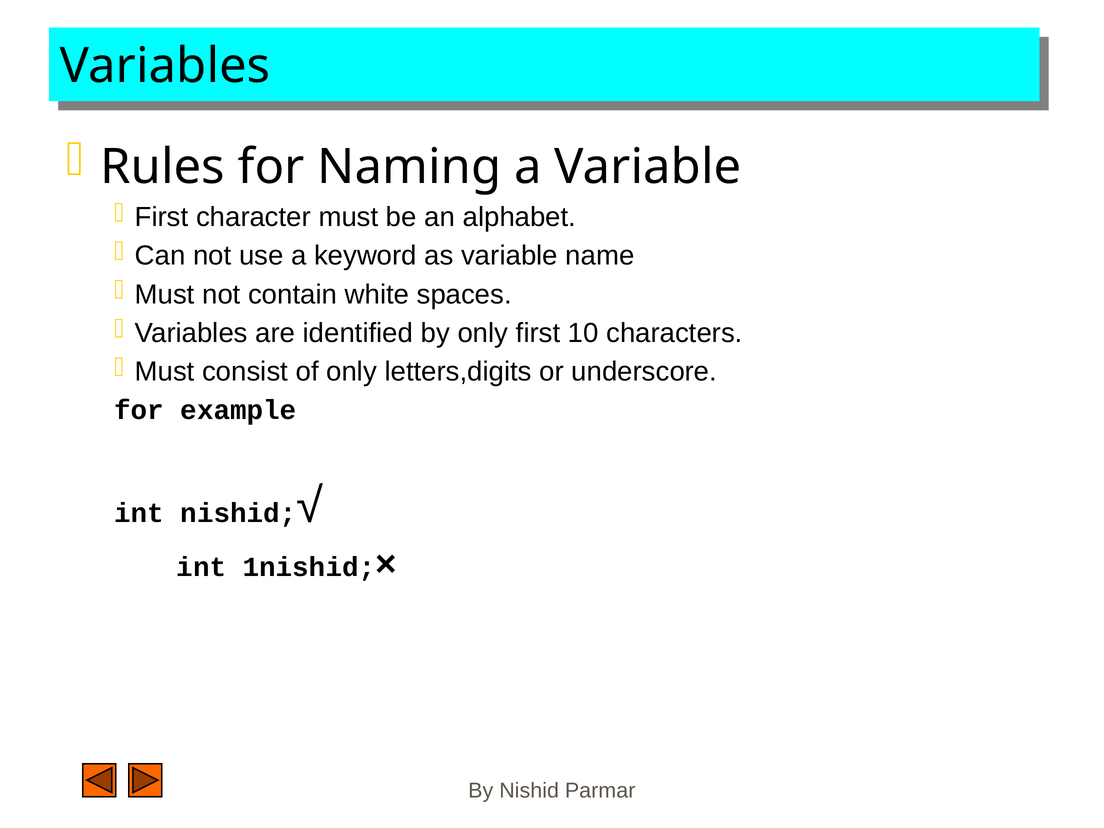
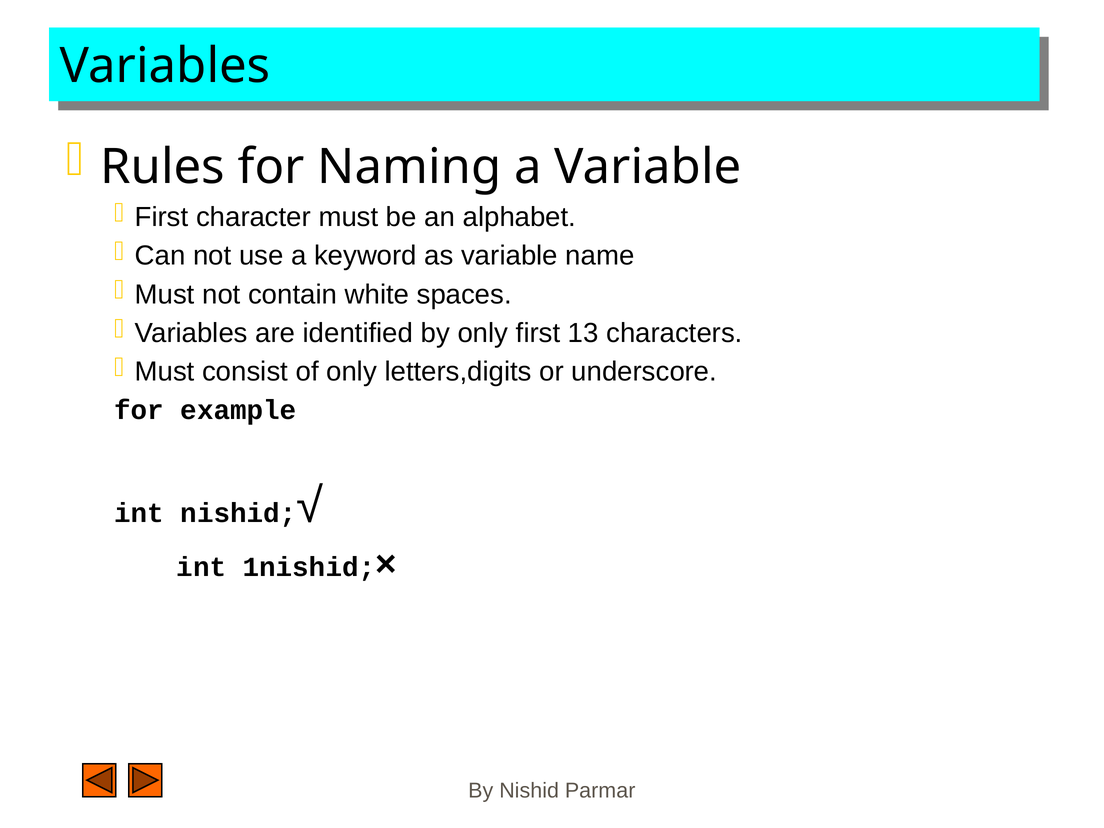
10: 10 -> 13 (583, 333)
